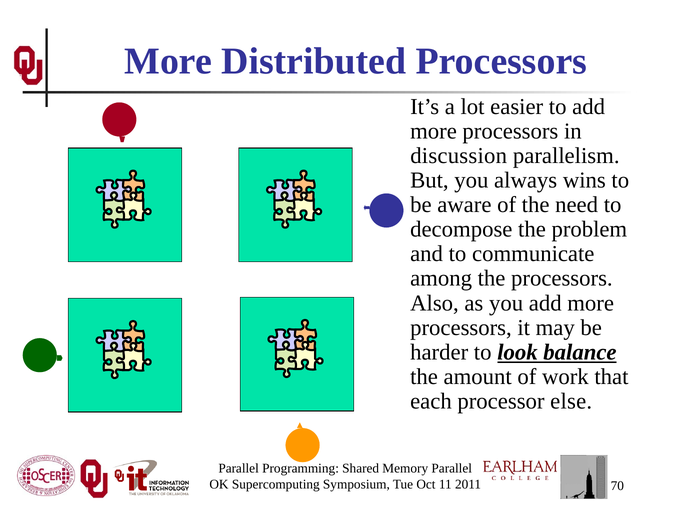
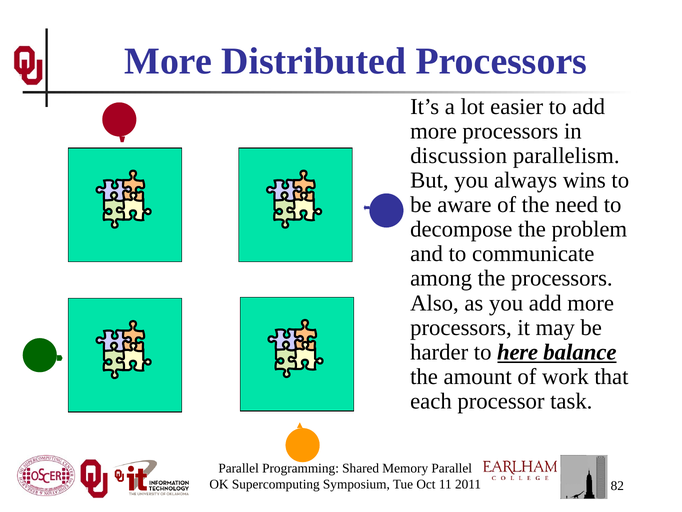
look: look -> here (518, 352)
else: else -> task (571, 401)
70: 70 -> 82 (617, 485)
